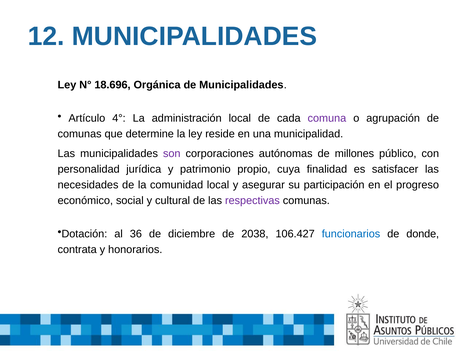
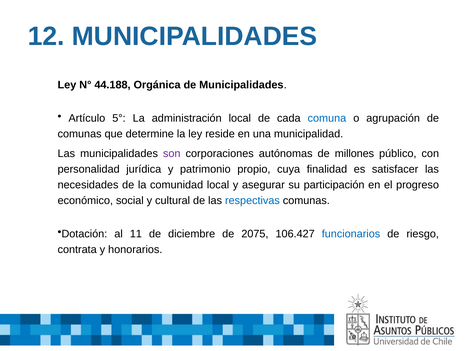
18.696: 18.696 -> 44.188 (113, 85)
4°: 4° -> 5° (119, 118)
comuna colour: purple -> blue (327, 118)
respectivas colour: purple -> blue (252, 200)
36: 36 -> 11 (136, 233)
2038: 2038 -> 2075 (255, 233)
donde: donde -> riesgo (423, 233)
